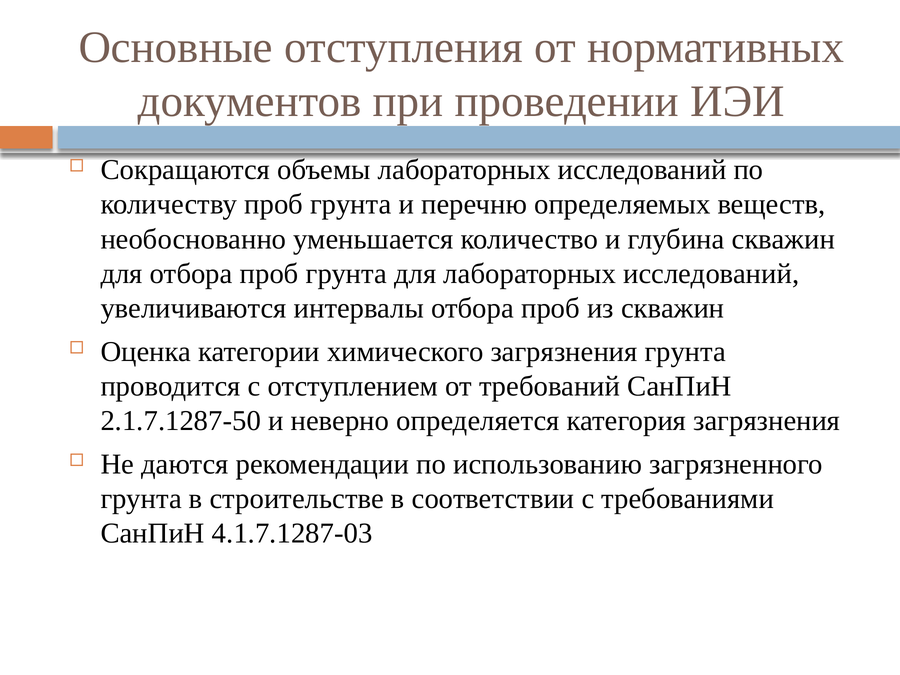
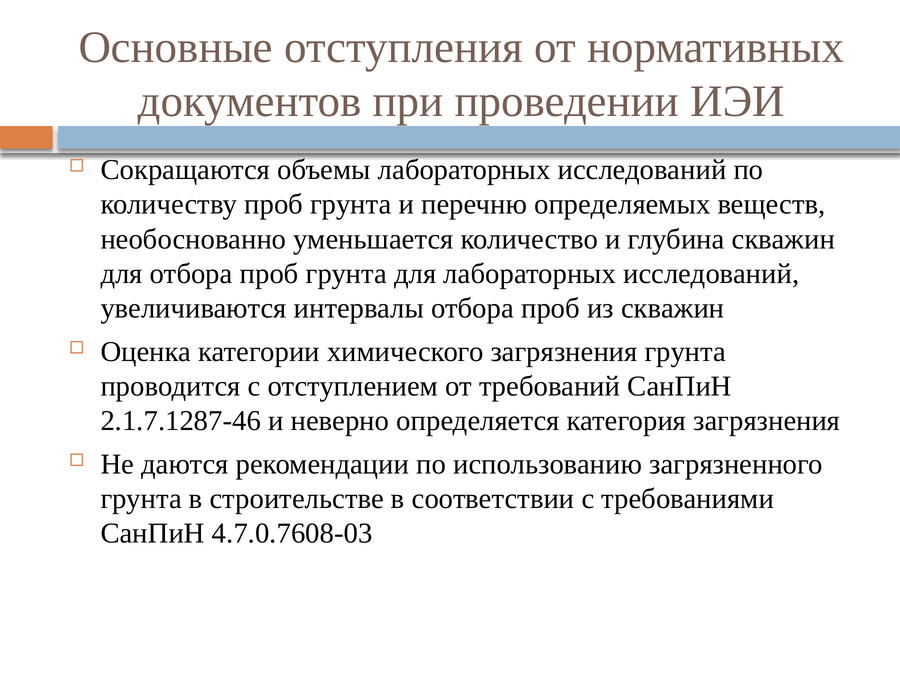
2.1.7.1287-50: 2.1.7.1287-50 -> 2.1.7.1287-46 (181, 421)
4.1.7.1287-03: 4.1.7.1287-03 -> 4.7.0.7608-03 (292, 533)
